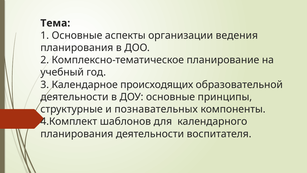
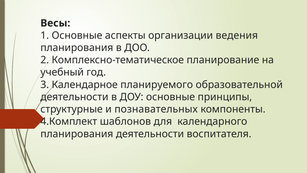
Тема: Тема -> Весы (55, 23)
происходящих: происходящих -> планируемого (157, 84)
